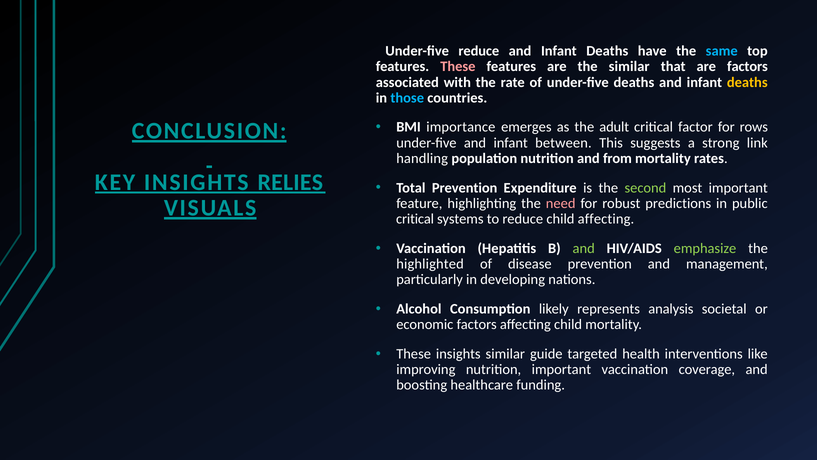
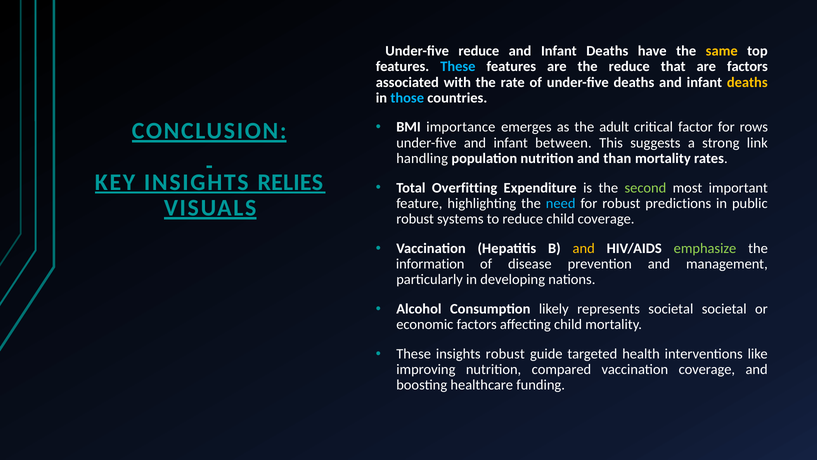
same colour: light blue -> yellow (722, 51)
These colour: pink -> light blue (458, 67)
the similar: similar -> reduce (629, 67)
from: from -> than (617, 158)
Total Prevention: Prevention -> Overfitting (465, 188)
need colour: pink -> light blue (561, 203)
critical: critical -> robust (415, 219)
child affecting: affecting -> coverage (606, 219)
and colour: light green -> yellow (584, 248)
highlighted: highlighted -> information (430, 264)
represents analysis: analysis -> societal (671, 309)
insights similar: similar -> robust (505, 354)
nutrition important: important -> compared (561, 369)
